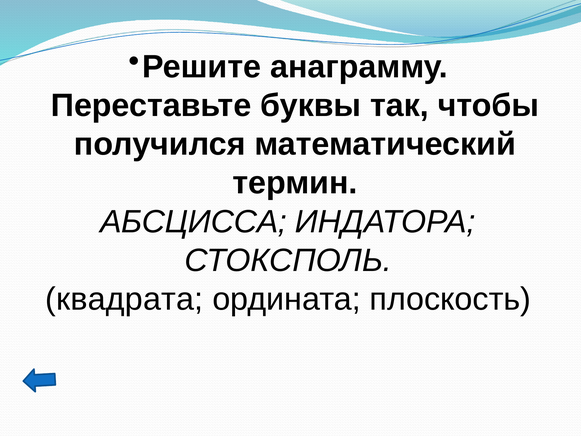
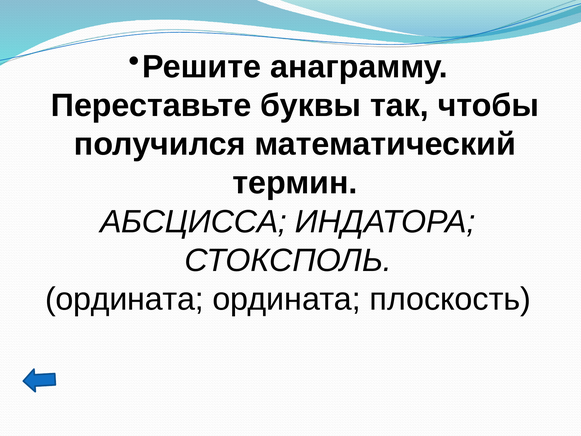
квадрата: квадрата -> ордината (124, 299)
